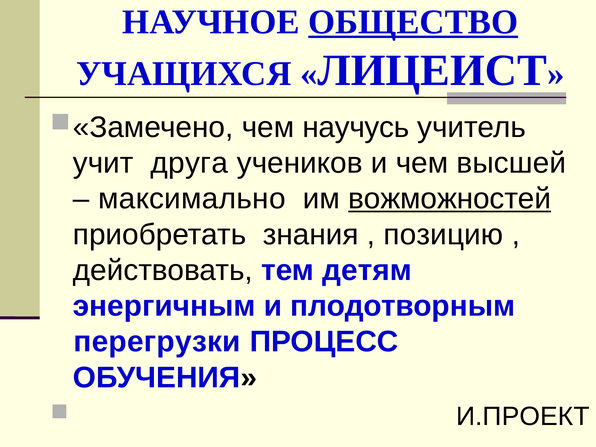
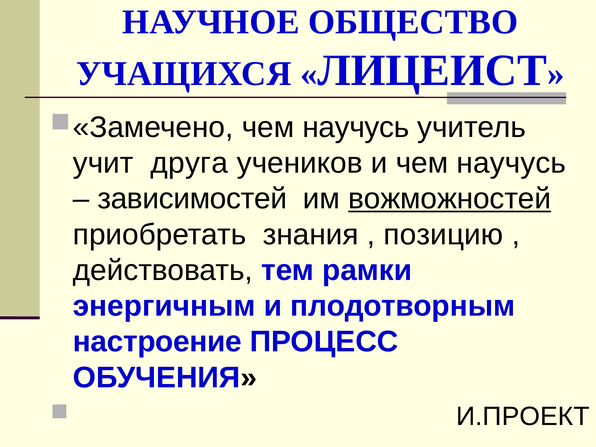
ОБЩЕСТВО underline: present -> none (413, 22)
и чем высшей: высшей -> научусь (511, 163)
максимально: максимально -> зависимостей (192, 199)
детям: детям -> рамки (367, 270)
перегрузки: перегрузки -> настроение (157, 342)
